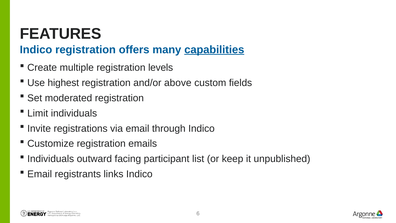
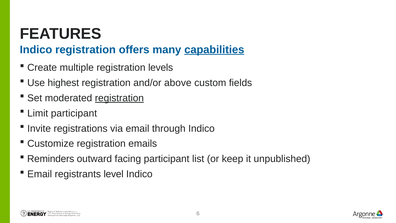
registration underline: none -> present (119, 98)
Limit individuals: individuals -> participant (74, 113)
Individuals: Individuals -> Reminders (51, 159)
links: links -> level (114, 174)
